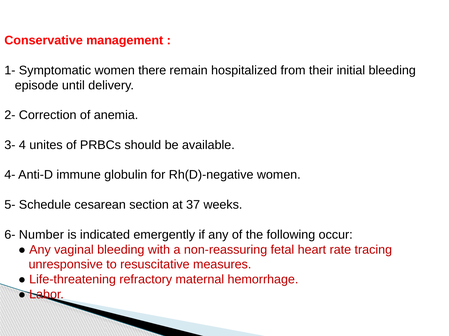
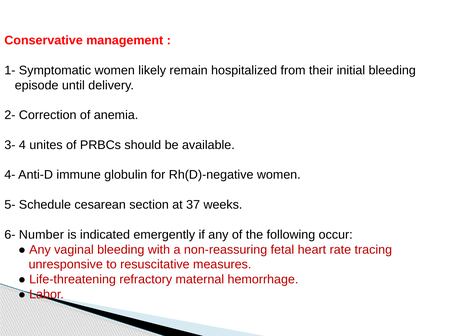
there: there -> likely (152, 70)
